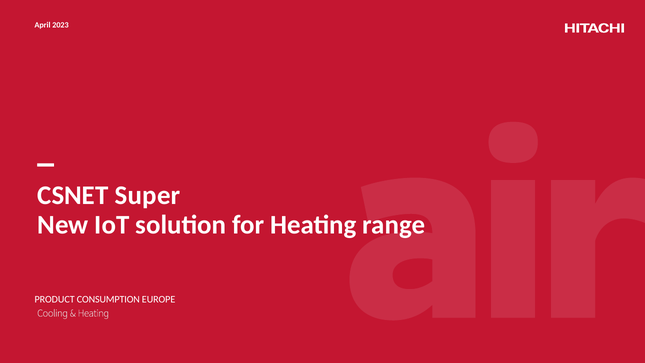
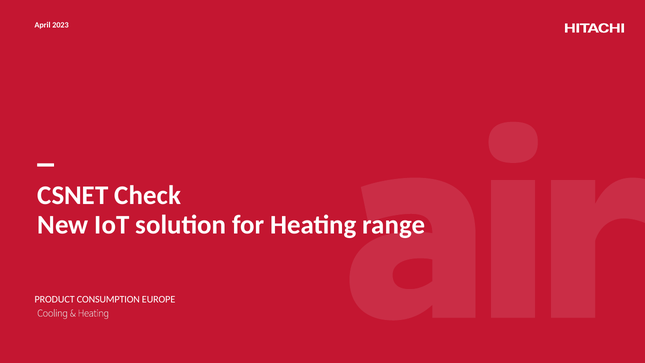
Super: Super -> Check (148, 196)
